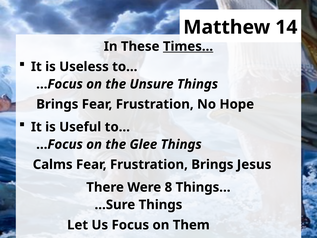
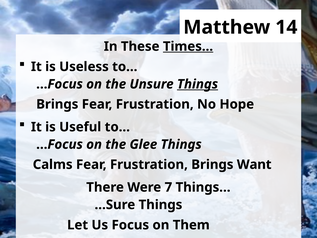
Things underline: none -> present (198, 84)
Jesus: Jesus -> Want (254, 164)
8: 8 -> 7 (168, 187)
